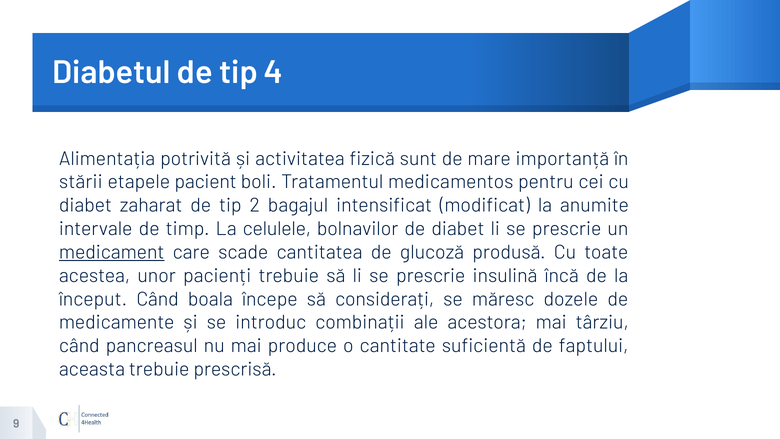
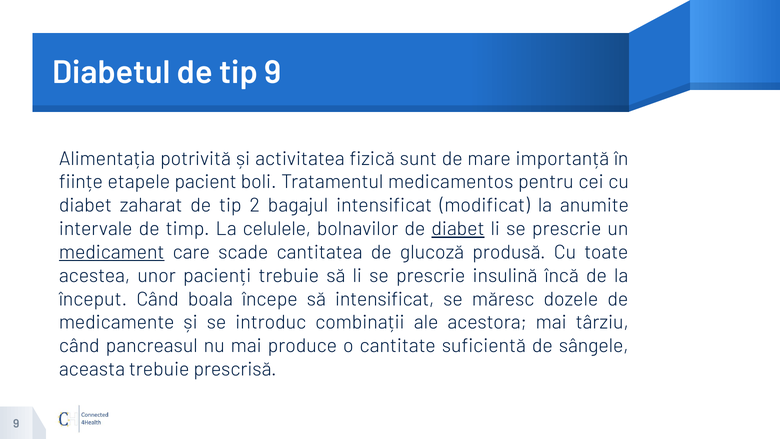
tip 4: 4 -> 9 (273, 72)
stării: stării -> ființe (81, 182)
diabet underline: none -> present (458, 229)
să considerați: considerați -> intensificat (385, 299)
faptului: faptului -> sângele (594, 346)
